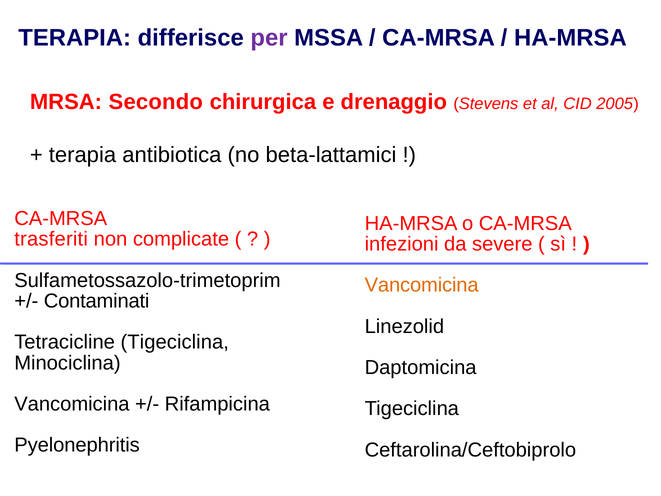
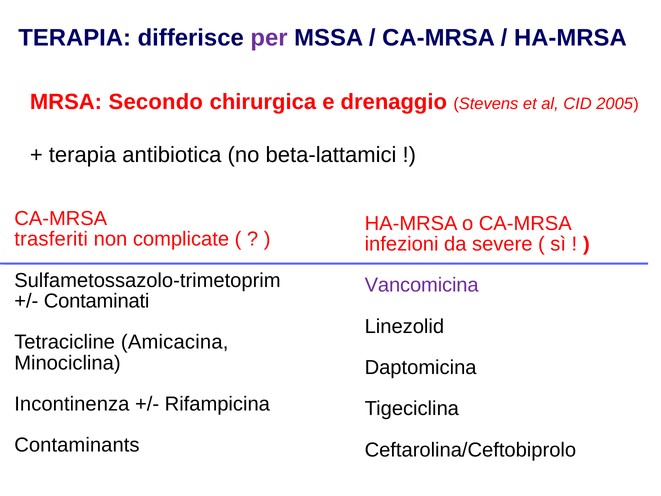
Vancomicina colour: orange -> purple (422, 285)
Tetracicline Tigeciclina: Tigeciclina -> Amicacina (175, 342)
Vancomicina: Vancomicina -> Incontinenza (72, 404)
Pyelonephritis: Pyelonephritis -> Contaminants (77, 445)
